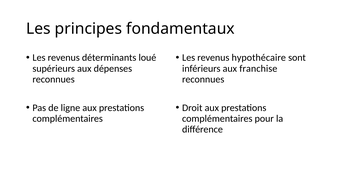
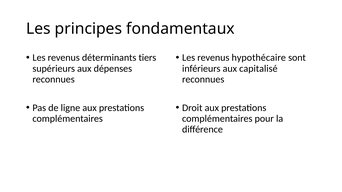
loué: loué -> tiers (147, 58)
franchise: franchise -> capitalisé (258, 69)
